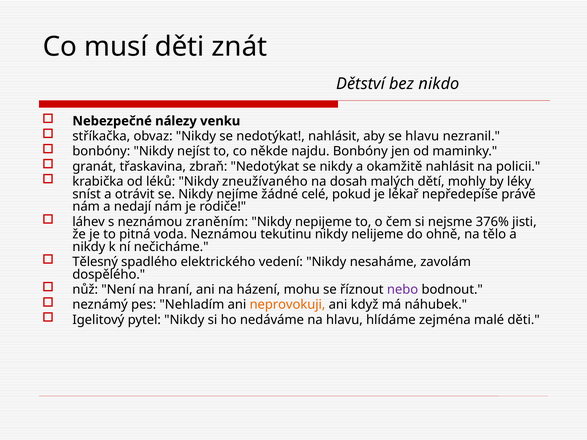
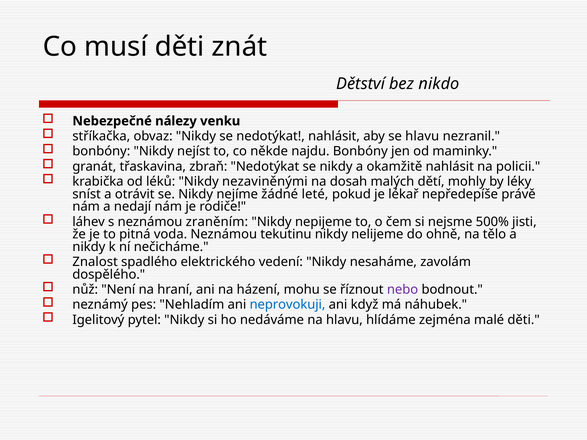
zneužívaného: zneužívaného -> nezaviněnými (265, 182)
celé: celé -> leté (315, 194)
376%: 376% -> 500% (492, 222)
Tělesný: Tělesný -> Znalost (95, 262)
neprovokuji colour: orange -> blue (287, 305)
